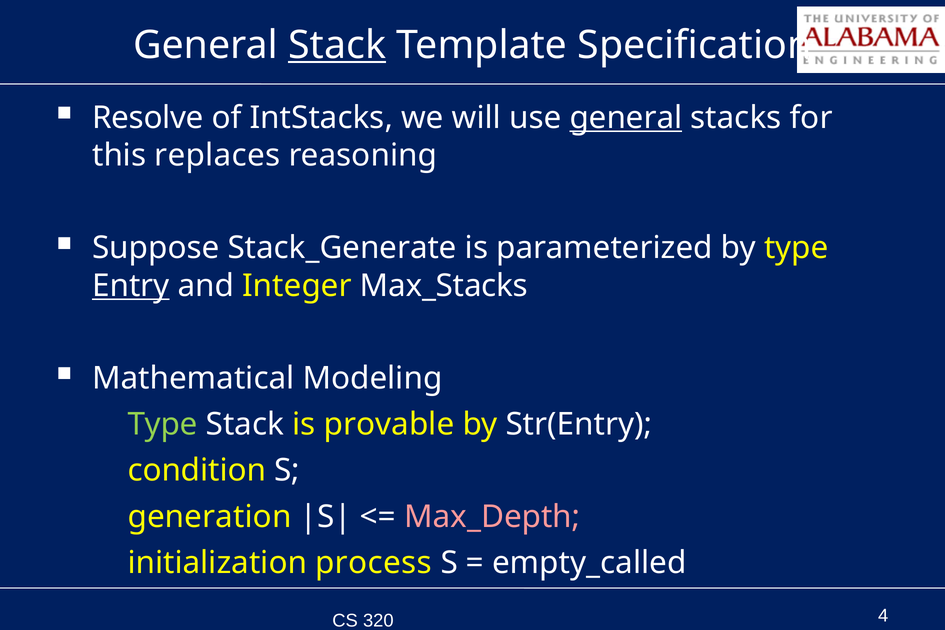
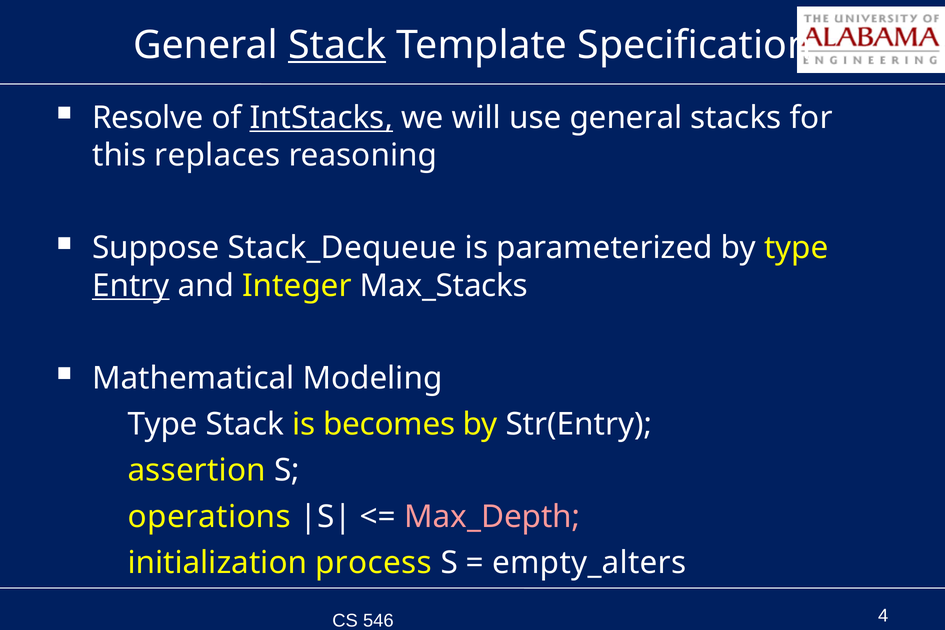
IntStacks underline: none -> present (321, 118)
general underline: present -> none (626, 118)
Stack_Generate: Stack_Generate -> Stack_Dequeue (342, 248)
Type colour: light green -> white (163, 424)
provable: provable -> becomes (389, 424)
condition: condition -> assertion (197, 471)
generation: generation -> operations (209, 517)
empty_called: empty_called -> empty_alters (589, 563)
320: 320 -> 546 (378, 621)
